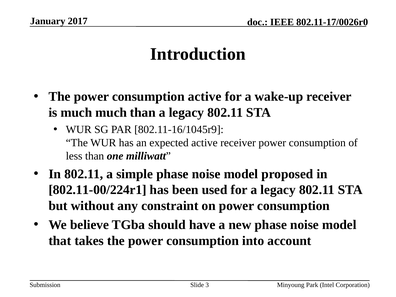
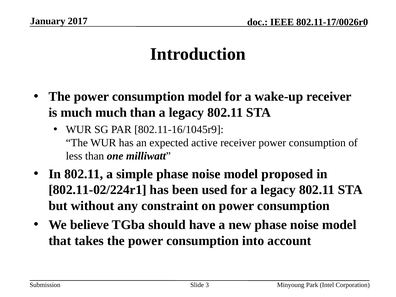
consumption active: active -> model (205, 97)
802.11-00/224r1: 802.11-00/224r1 -> 802.11-02/224r1 (98, 190)
